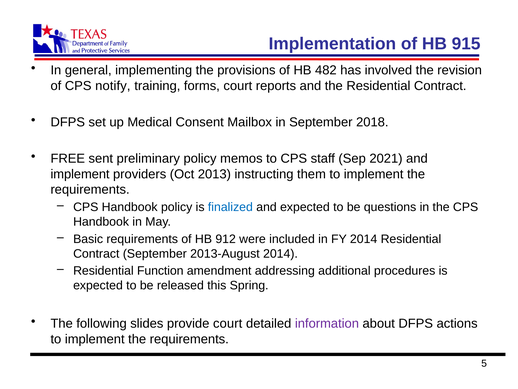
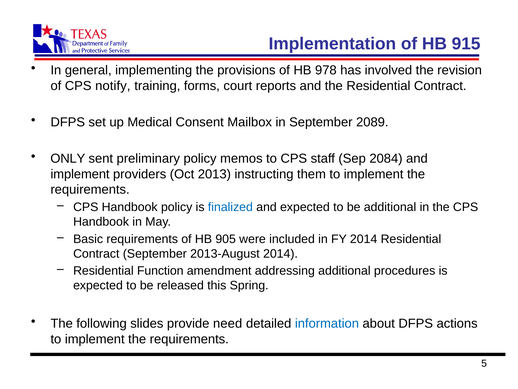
482: 482 -> 978 (326, 70)
2018: 2018 -> 2089 (372, 122)
FREE: FREE -> ONLY (68, 158)
2021: 2021 -> 2084 (386, 158)
be questions: questions -> additional (390, 207)
912: 912 -> 905 (226, 239)
provide court: court -> need (228, 323)
information colour: purple -> blue (327, 323)
